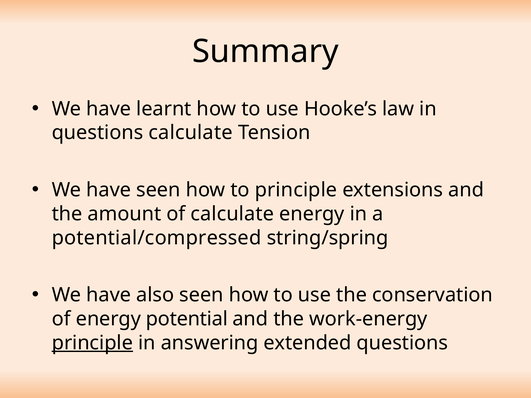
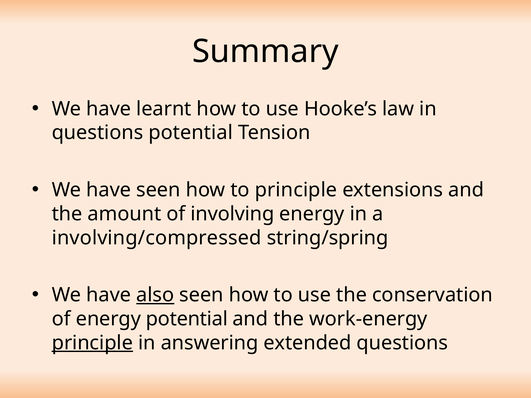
questions calculate: calculate -> potential (191, 133)
of calculate: calculate -> involving (232, 214)
potential/compressed: potential/compressed -> involving/compressed (157, 238)
also underline: none -> present (155, 295)
